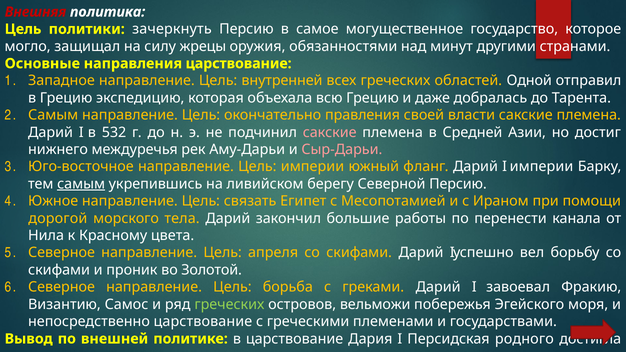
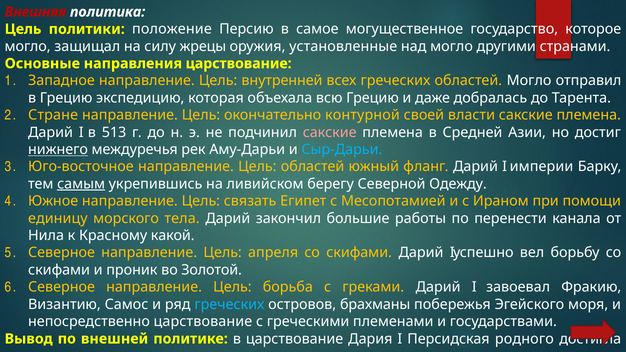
зачеркнуть: зачеркнуть -> положение (172, 29)
обязанностями: обязанностями -> установленные (343, 46)
над минут: минут -> могло (452, 46)
областей Одной: Одной -> Могло (529, 81)
Самым: Самым -> Стране (53, 115)
правления: правления -> контурной (362, 115)
532: 532 -> 513 (114, 132)
нижнего underline: none -> present (58, 150)
Сыр-Дарьи colour: pink -> light blue (342, 150)
Цель империи: империи -> областей (313, 167)
Северной Персию: Персию -> Одежду (458, 184)
дорогой: дорогой -> единицу (58, 218)
цвета: цвета -> какой (173, 236)
греческих colour: light green -> light blue (229, 304)
вельможи: вельможи -> брахманы (375, 304)
